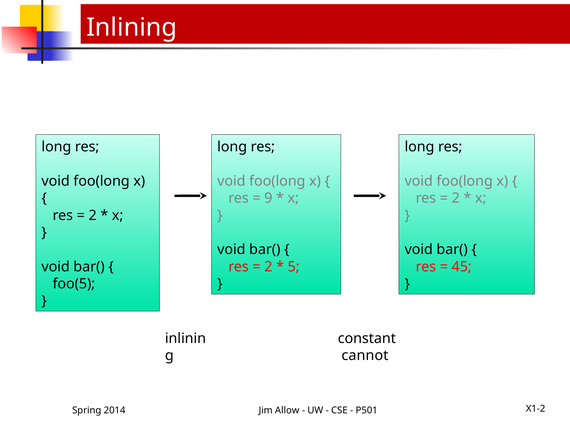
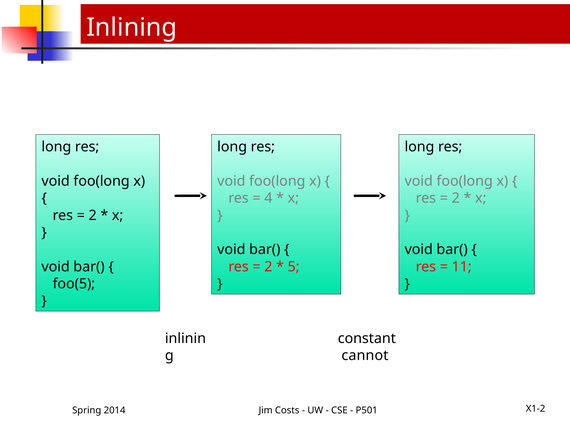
9: 9 -> 4 (268, 198)
45: 45 -> 11 (462, 266)
Allow: Allow -> Costs (287, 410)
